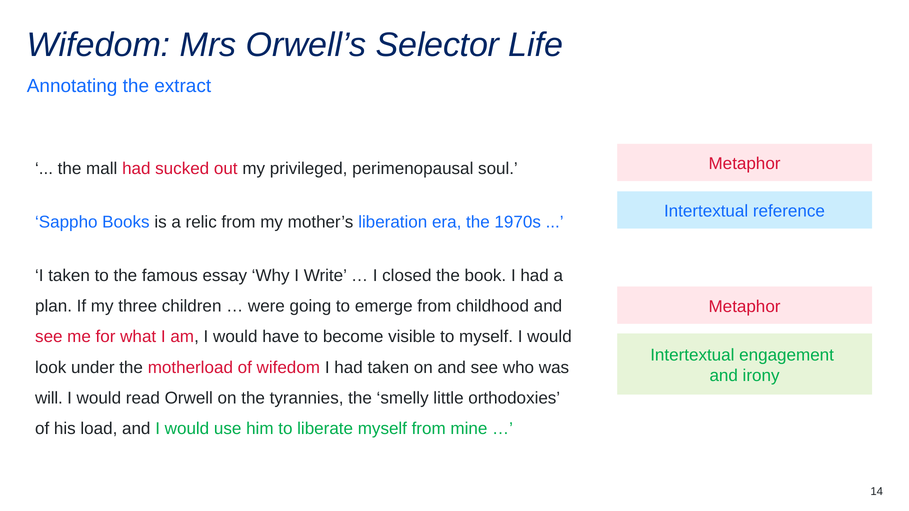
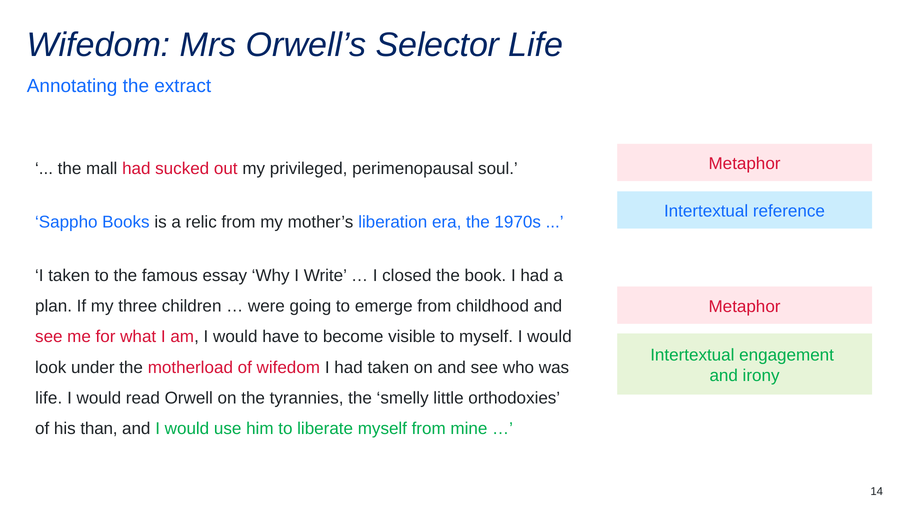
will: will -> life (49, 398)
load: load -> than (99, 429)
